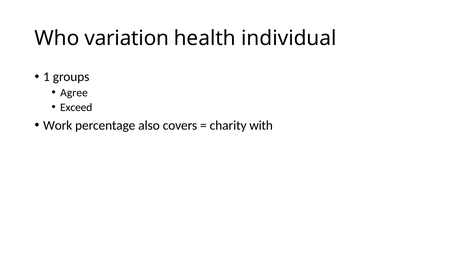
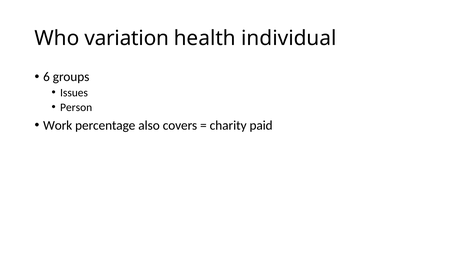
1: 1 -> 6 (46, 77)
Agree: Agree -> Issues (74, 92)
Exceed: Exceed -> Person (76, 107)
with: with -> paid (261, 125)
